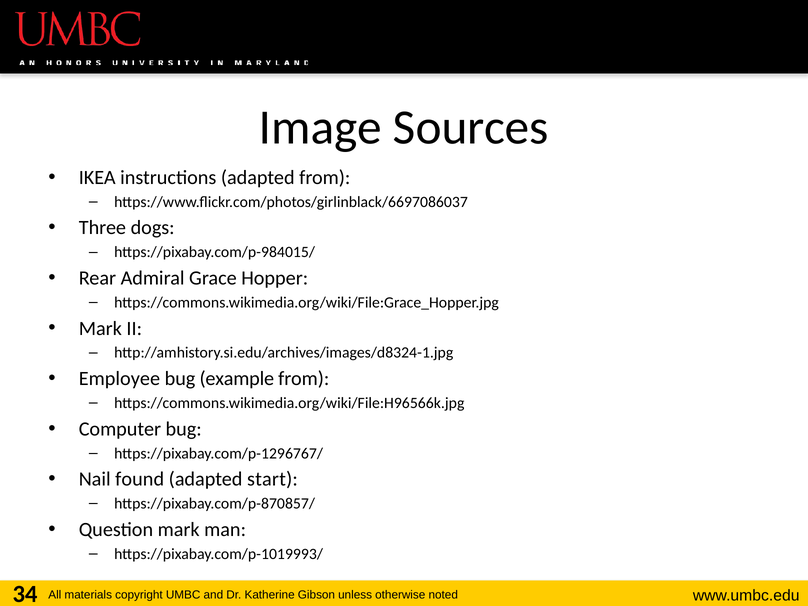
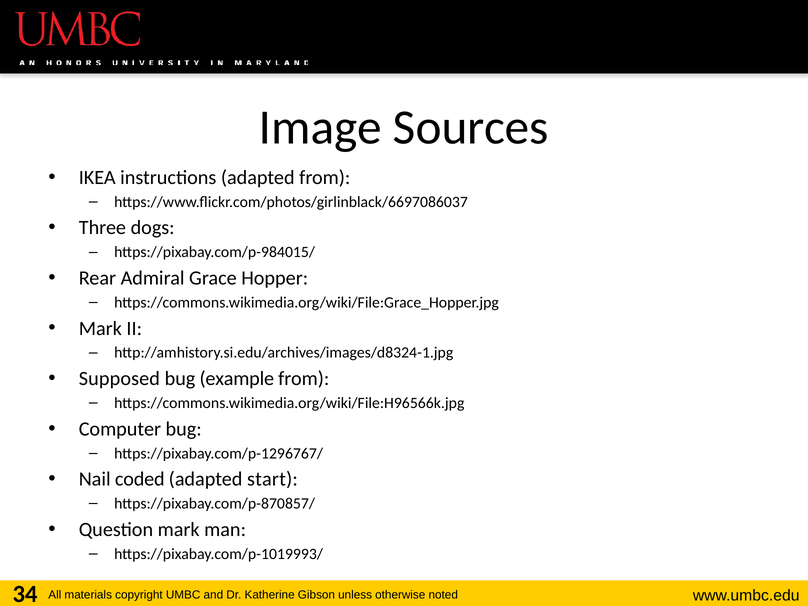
Employee: Employee -> Supposed (119, 379)
found: found -> coded (140, 479)
